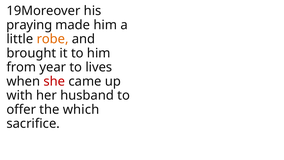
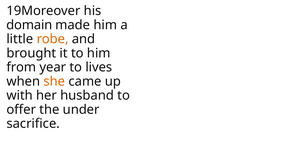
praying: praying -> domain (29, 25)
she colour: red -> orange (54, 81)
which: which -> under (81, 109)
